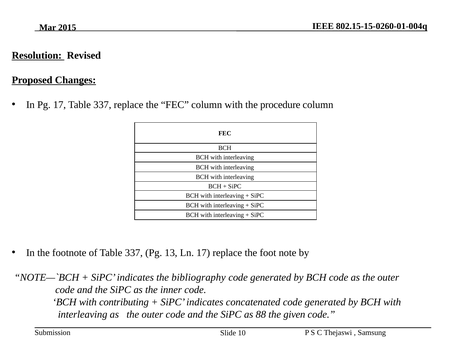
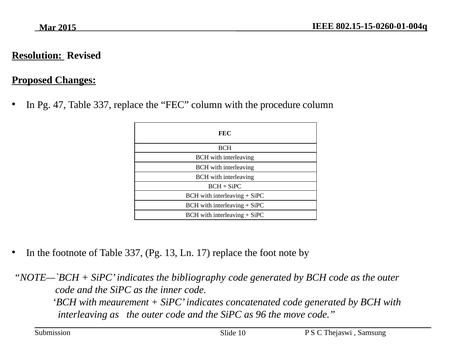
Pg 17: 17 -> 47 (60, 105)
contributing: contributing -> meaurement (124, 302)
88: 88 -> 96 (261, 314)
given: given -> move (294, 314)
